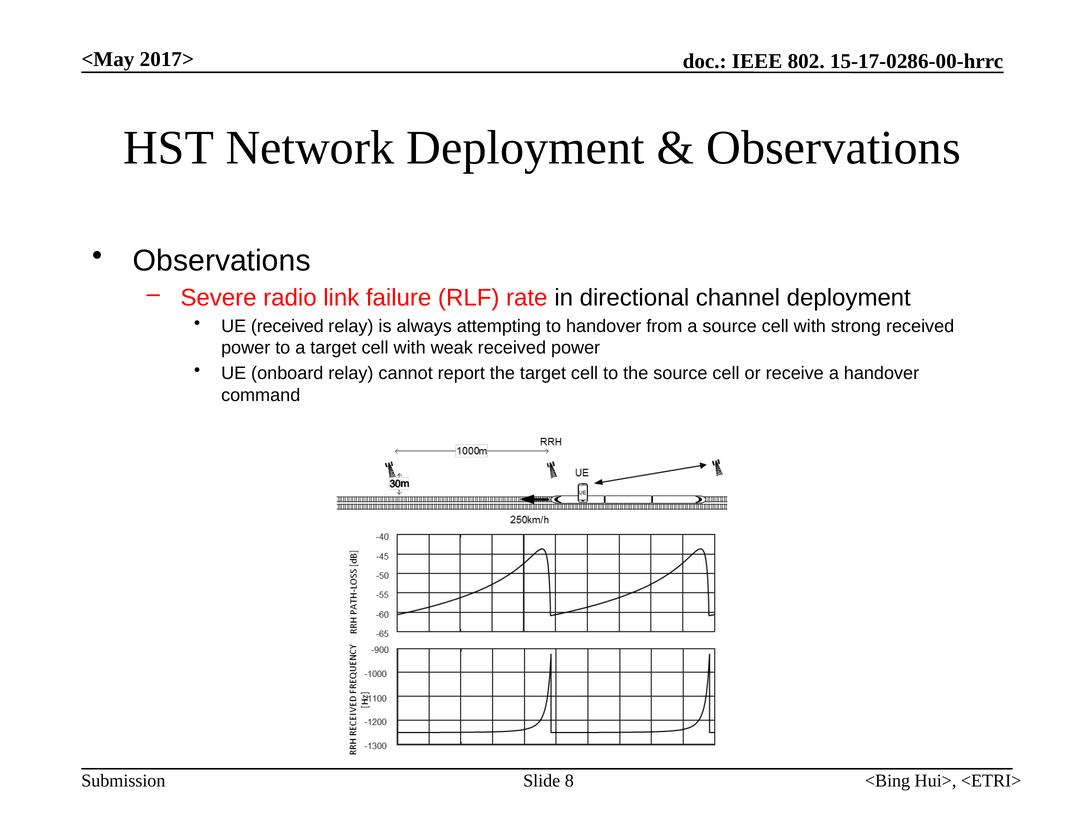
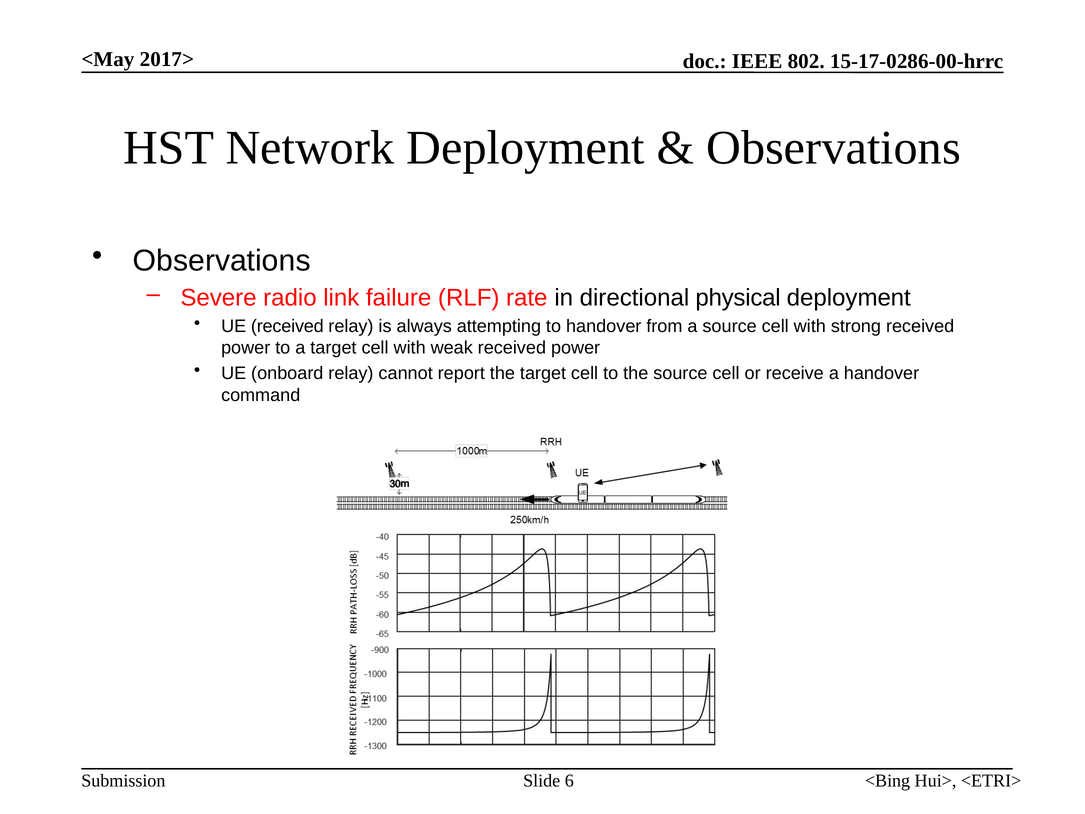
channel: channel -> physical (738, 298)
8: 8 -> 6 (569, 780)
